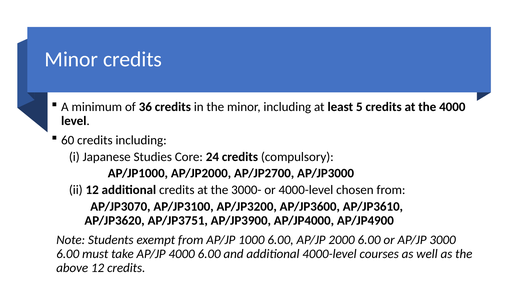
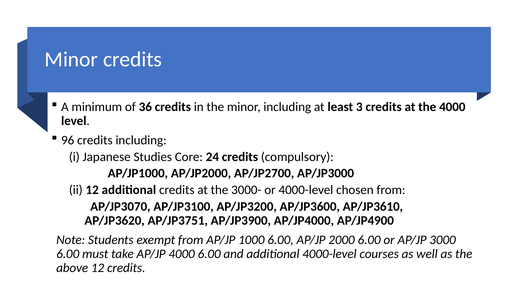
5: 5 -> 3 (359, 107)
60: 60 -> 96 (68, 140)
